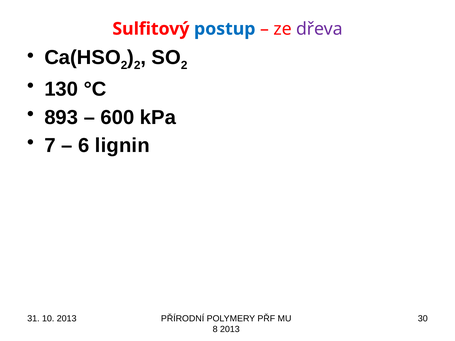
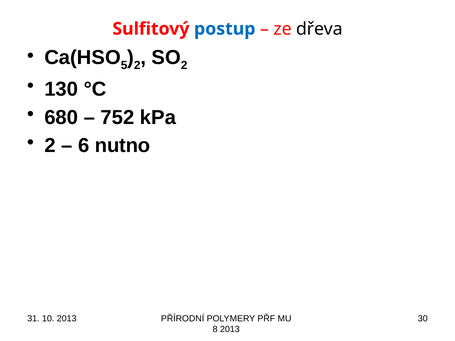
dřeva colour: purple -> black (320, 29)
2: 2 -> 5 (124, 65)
893: 893 -> 680 (61, 117)
600: 600 -> 752 (117, 117)
7: 7 -> 2 (50, 146)
lignin: lignin -> nutno (123, 146)
